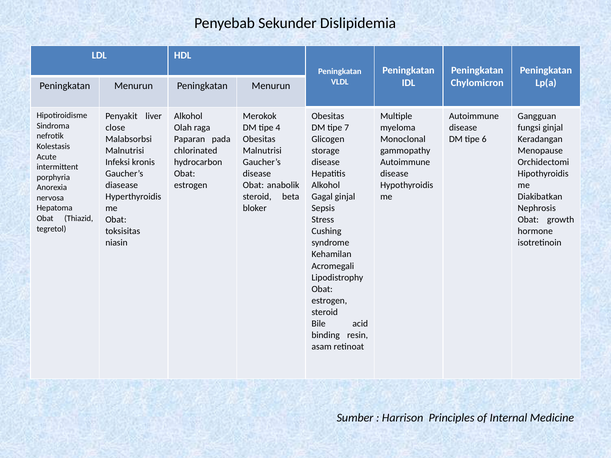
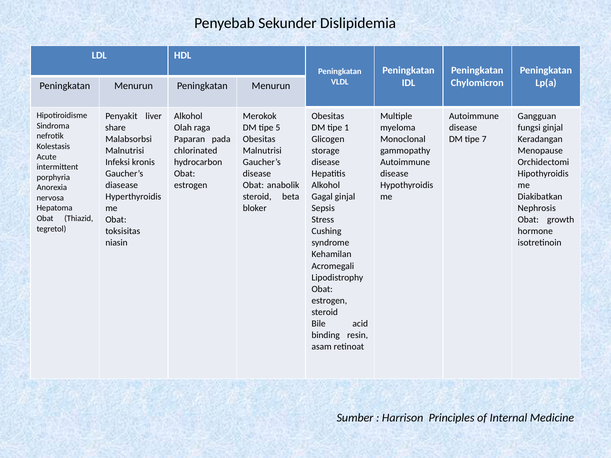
close: close -> share (115, 128)
4: 4 -> 5 (278, 128)
7: 7 -> 1 (347, 128)
6: 6 -> 7 (484, 139)
